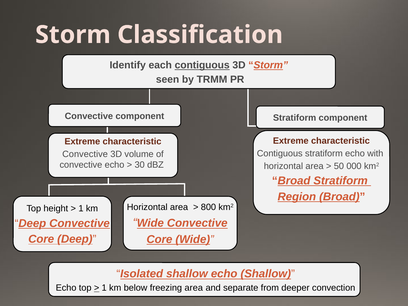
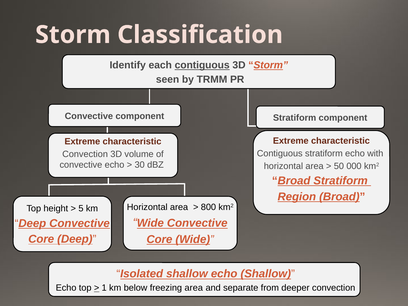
Convective: Convective -> Convection (85, 154)
1: 1 -> 5 (81, 209)
